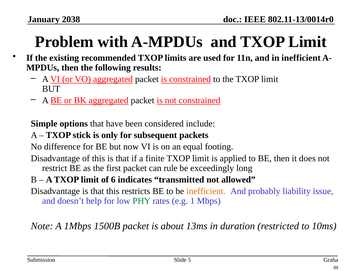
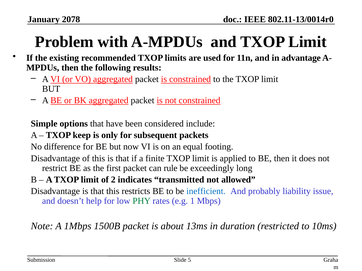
2038: 2038 -> 2078 (71, 19)
in inefficient: inefficient -> advantage (301, 58)
stick: stick -> keep (82, 135)
6: 6 -> 2 (113, 180)
inefficient colour: orange -> blue (206, 192)
